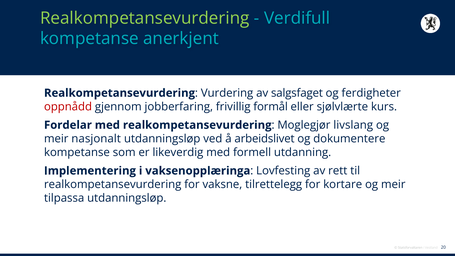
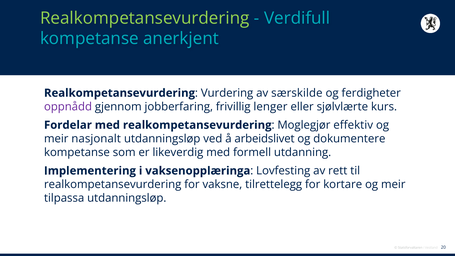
salgsfaget: salgsfaget -> særskilde (297, 93)
oppnådd colour: red -> purple (68, 107)
formål: formål -> lenger (270, 107)
livslang: livslang -> effektiv (353, 125)
